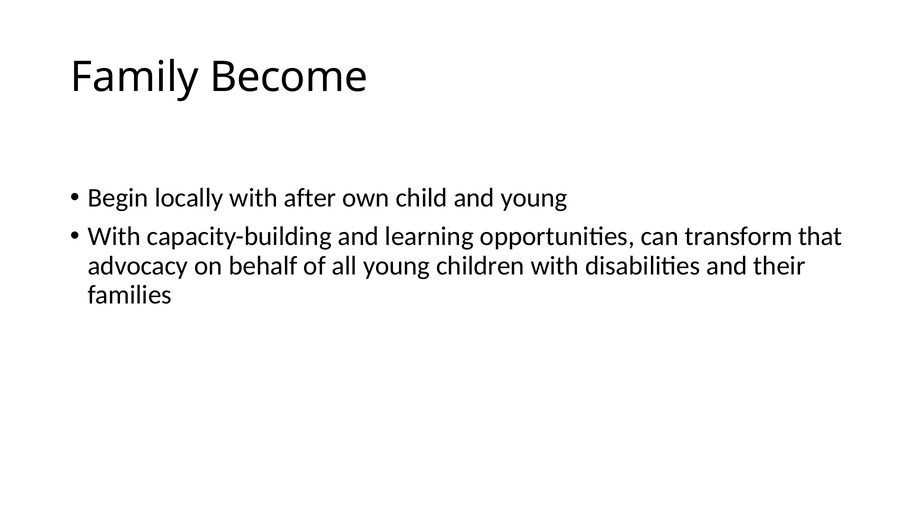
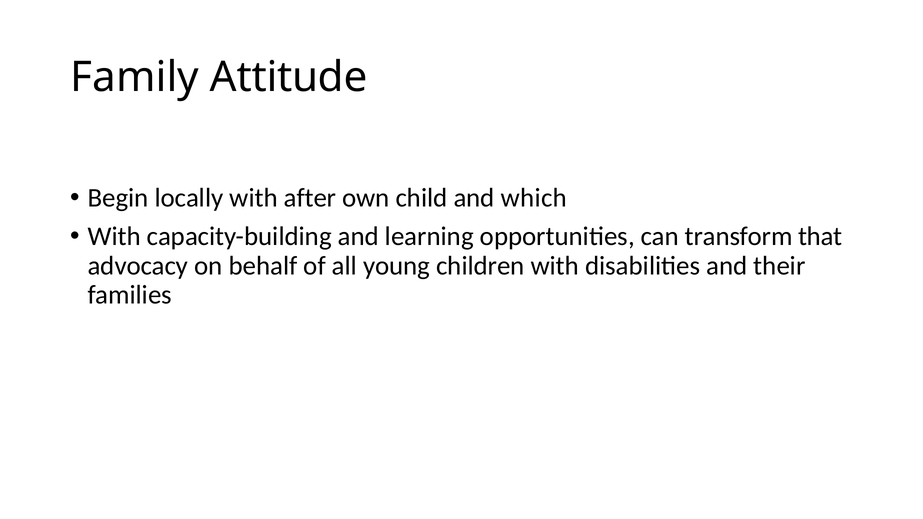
Become: Become -> Attitude (289, 78)
and young: young -> which (534, 198)
